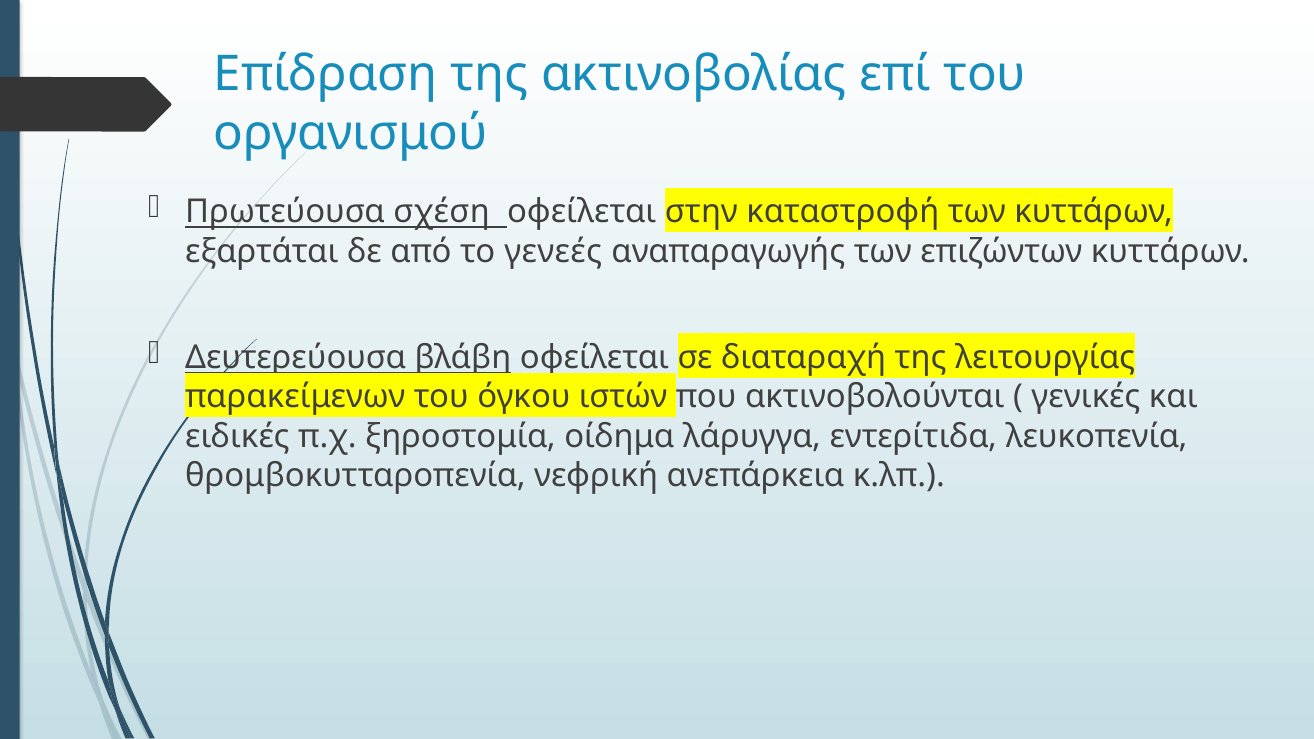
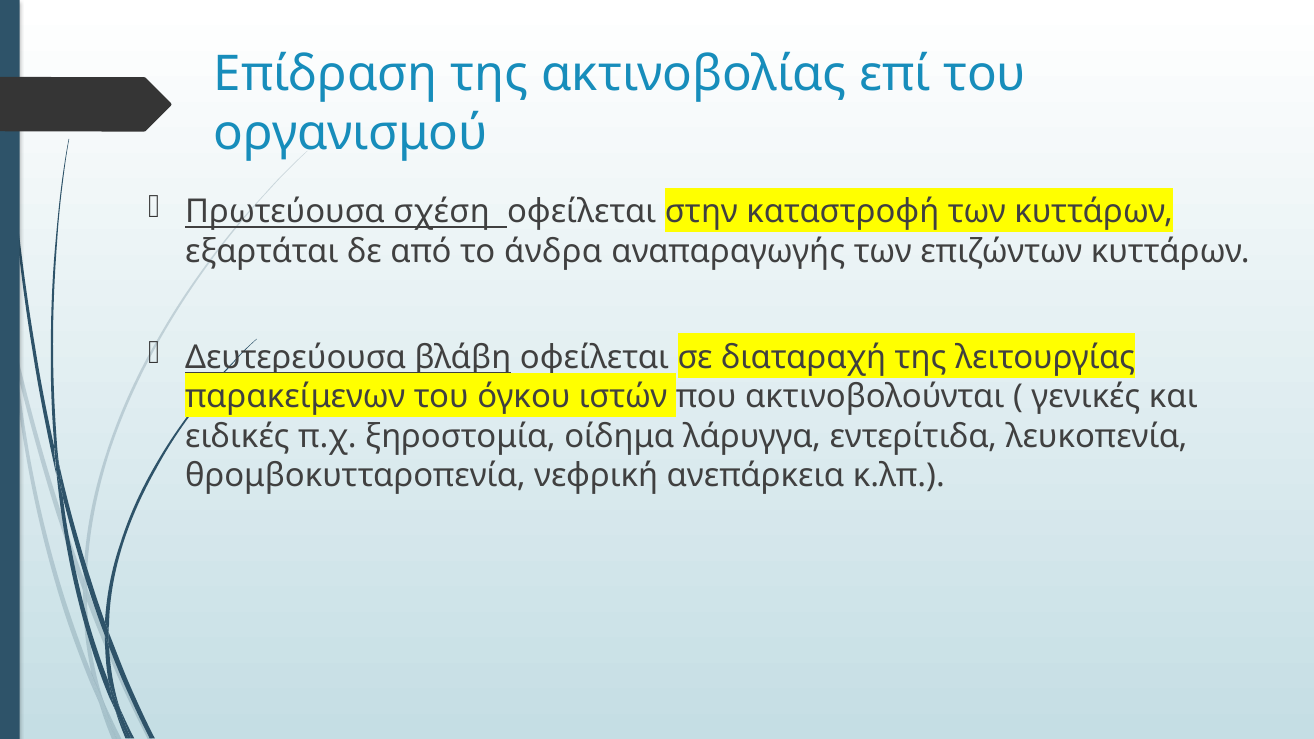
γενεές: γενεές -> άνδρα (553, 251)
